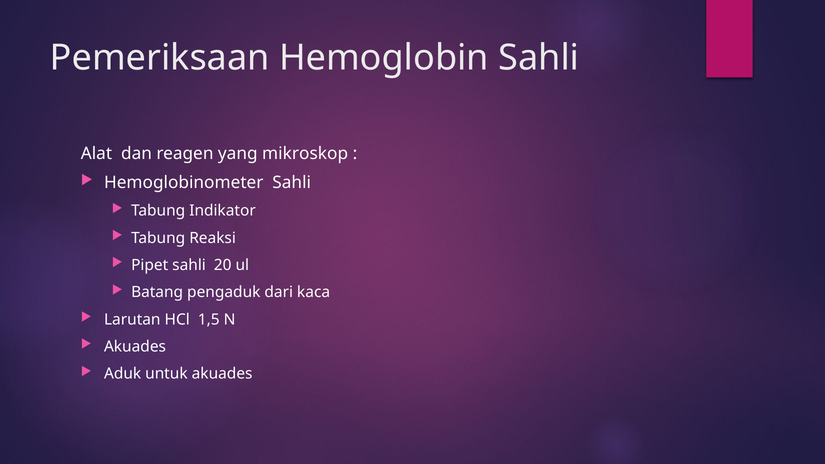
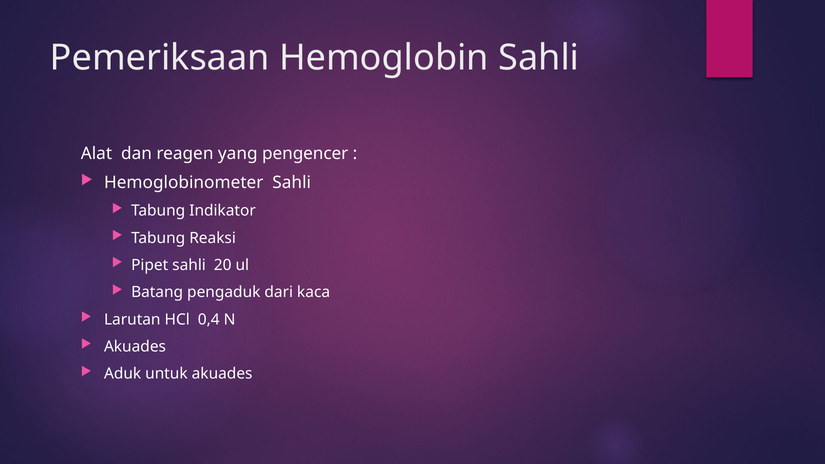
mikroskop: mikroskop -> pengencer (305, 154)
1,5: 1,5 -> 0,4 (209, 319)
